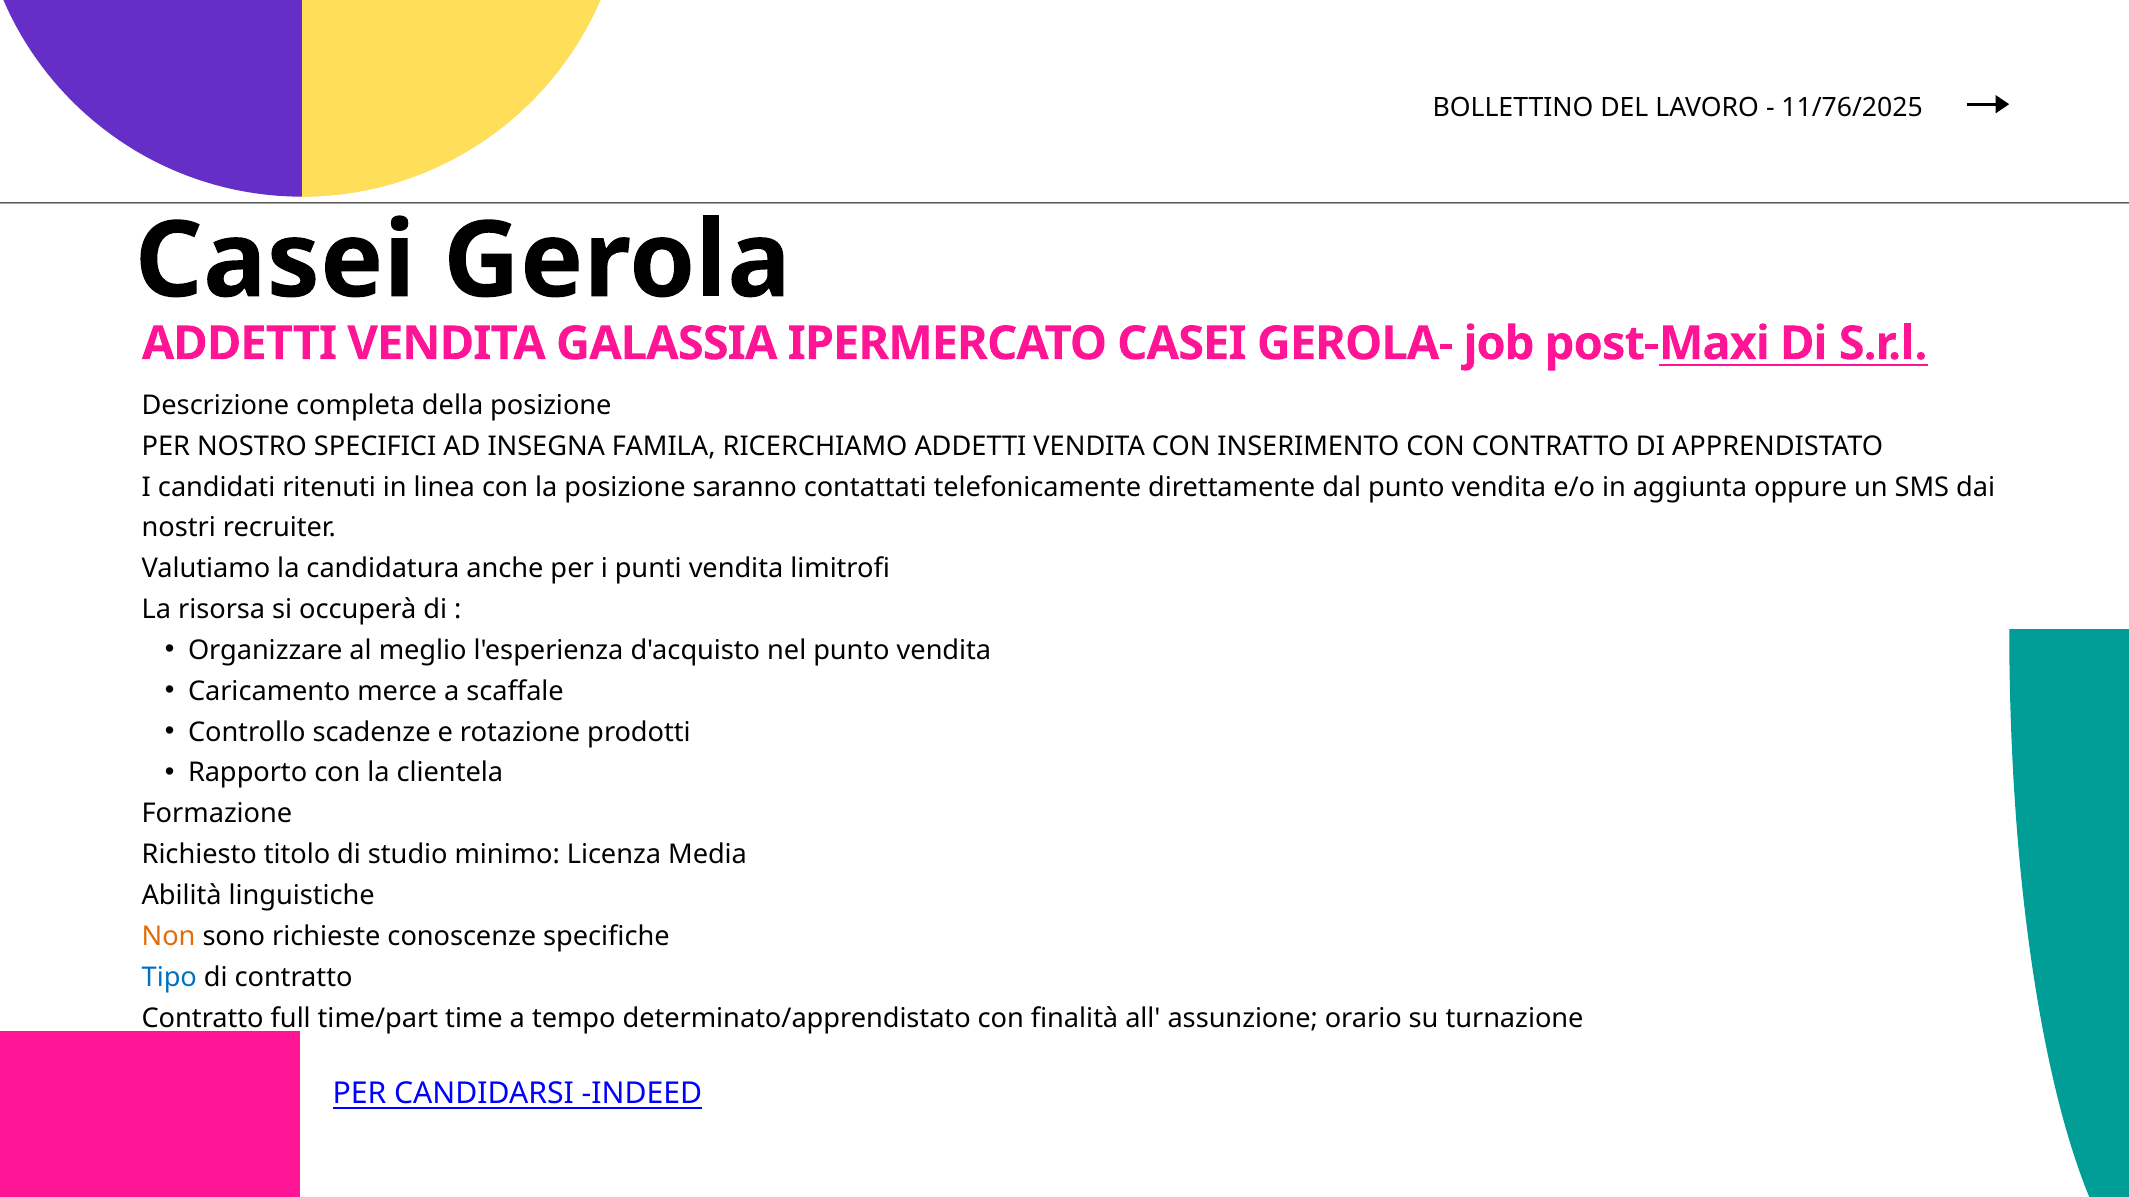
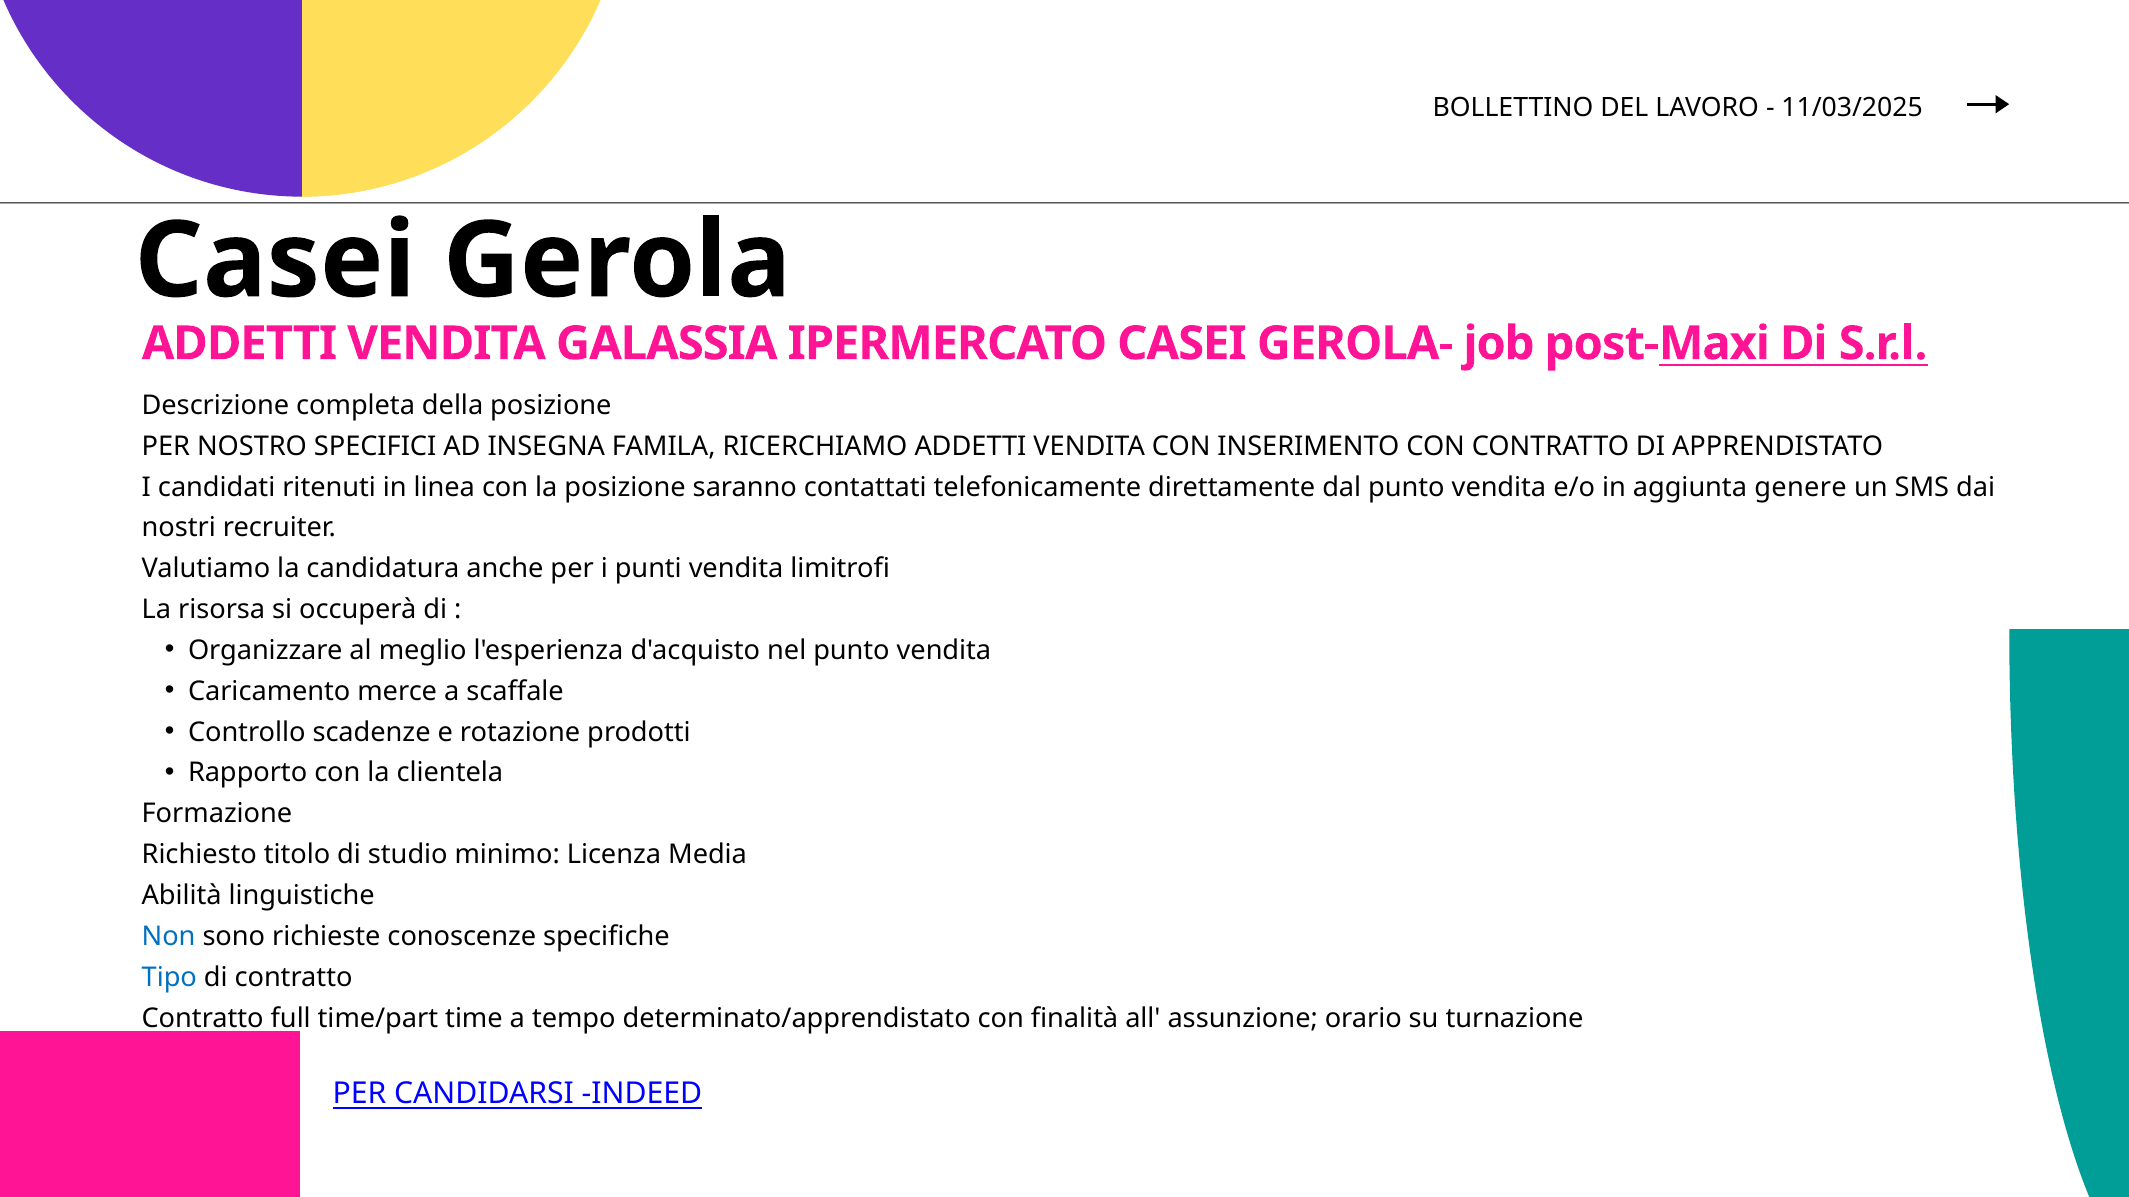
11/76/2025: 11/76/2025 -> 11/03/2025 (1852, 108)
oppure: oppure -> genere (1801, 487)
Non colour: orange -> blue (169, 937)
